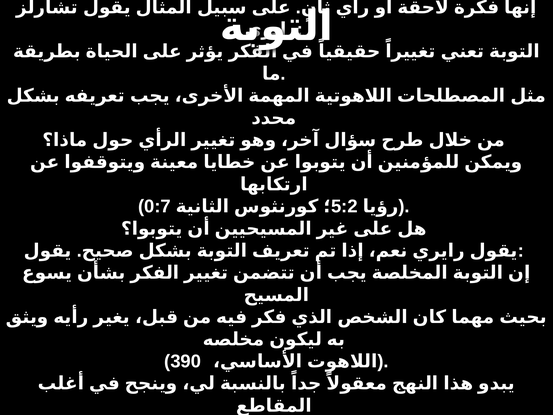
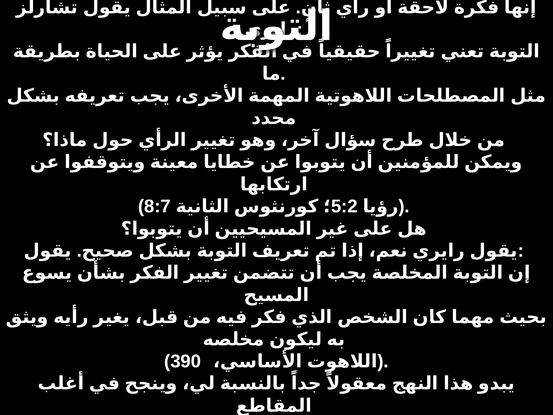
0:7: 0:7 -> 8:7 (157, 206)
